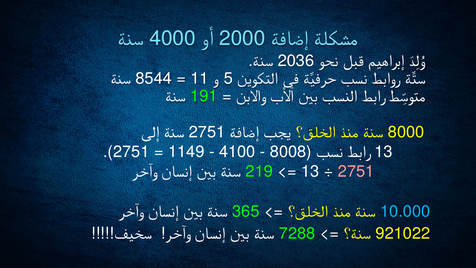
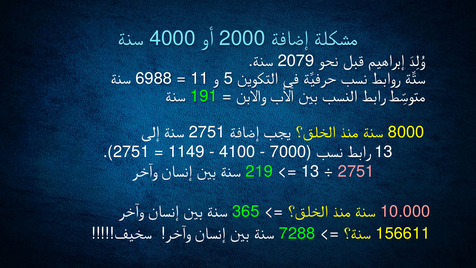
2036: 2036 -> 2079 (296, 61)
8544: 8544 -> 6988 (154, 78)
8008: 8008 -> 7000 (288, 152)
10.000 colour: light blue -> pink (405, 211)
921022: 921022 -> 156611 (403, 233)
